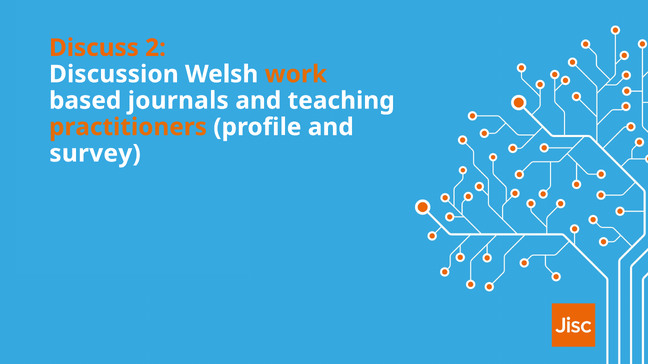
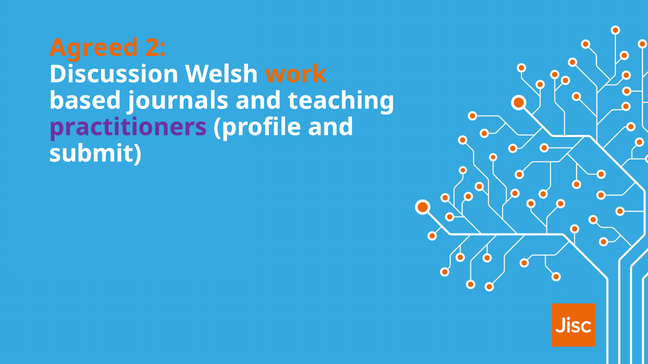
Discuss: Discuss -> Agreed (94, 48)
practitioners colour: orange -> purple (128, 127)
survey: survey -> submit (95, 154)
